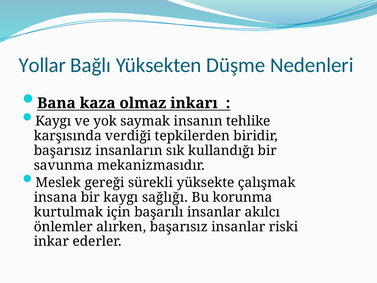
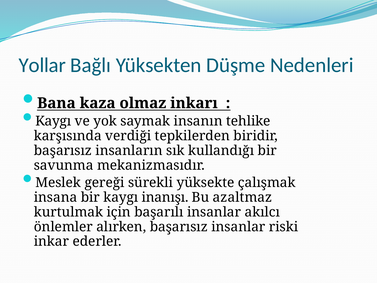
sağlığı: sağlığı -> inanışı (165, 197)
korunma: korunma -> azaltmaz (242, 197)
